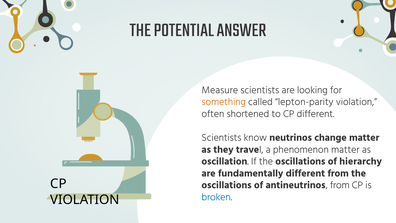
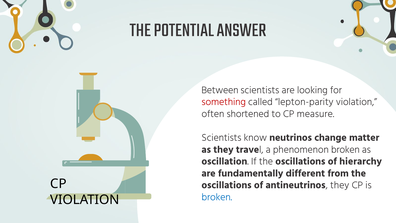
Measure: Measure -> Between (220, 90)
something colour: orange -> red (224, 102)
CP different: different -> measure (316, 114)
phenomenon matter: matter -> broken (345, 149)
antineutrinos from: from -> they (340, 185)
